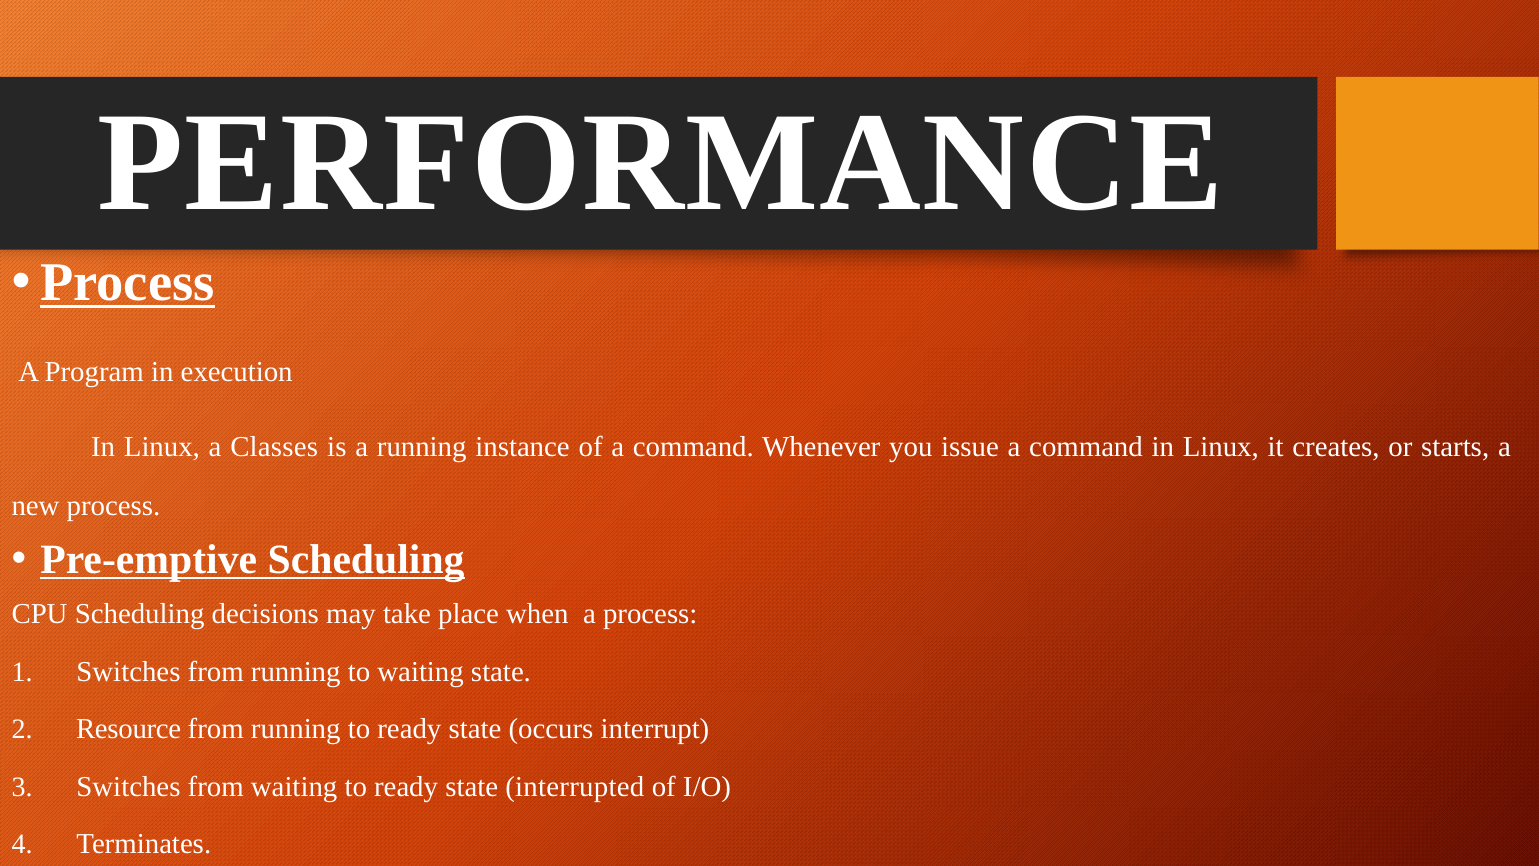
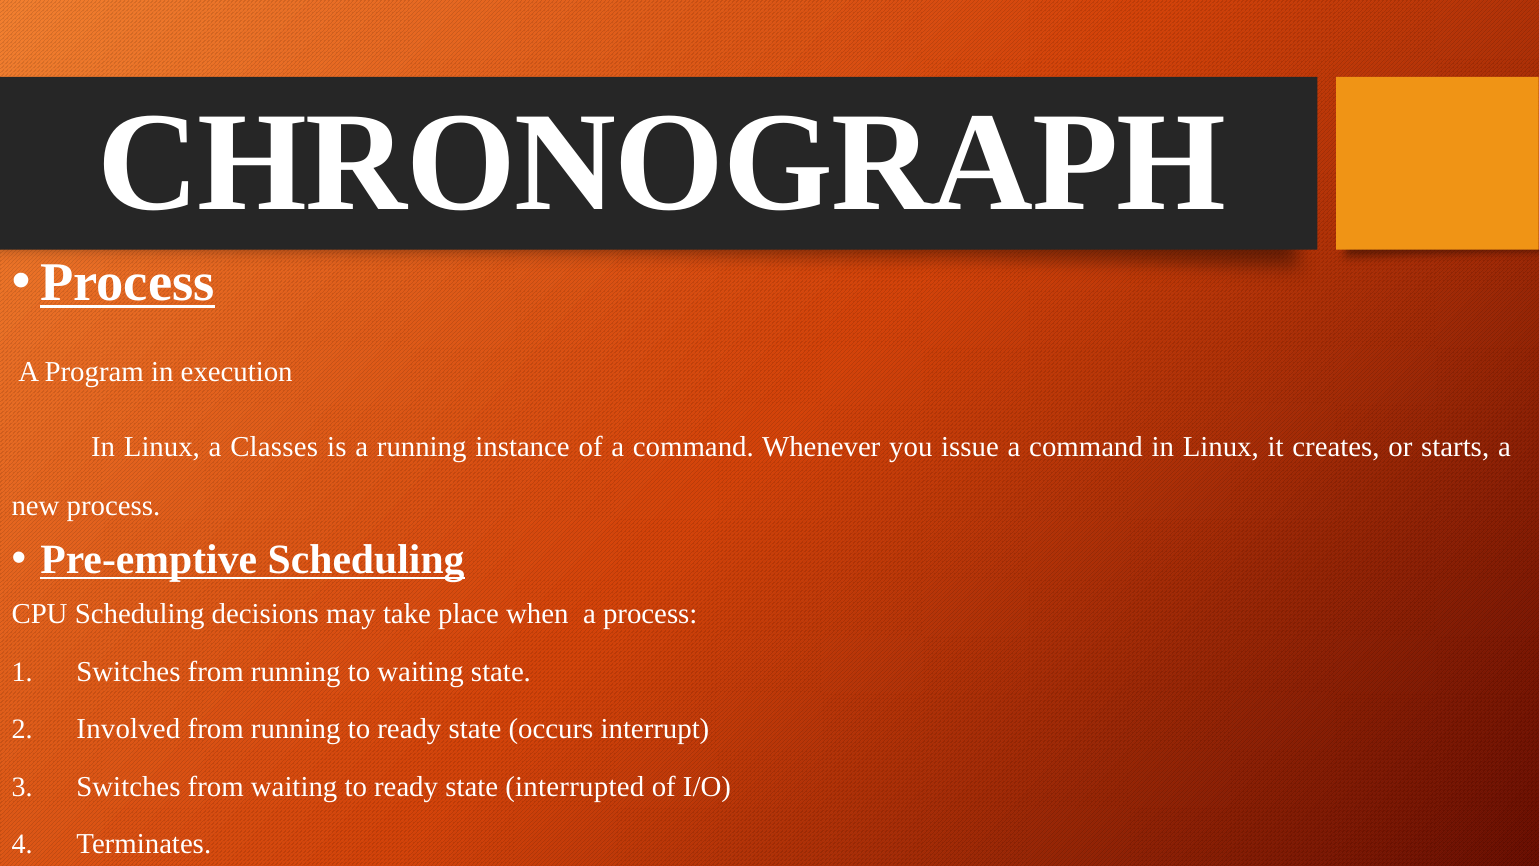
PERFORMANCE: PERFORMANCE -> CHRONOGRAPH (662, 162)
Resource: Resource -> Involved (128, 729)
